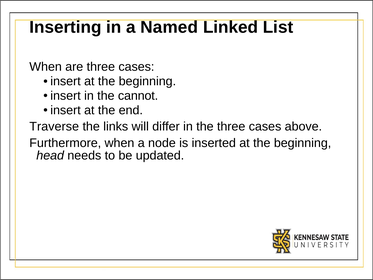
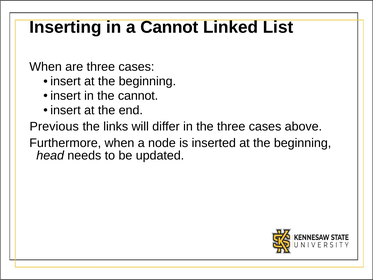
a Named: Named -> Cannot (169, 27)
Traverse: Traverse -> Previous (54, 126)
